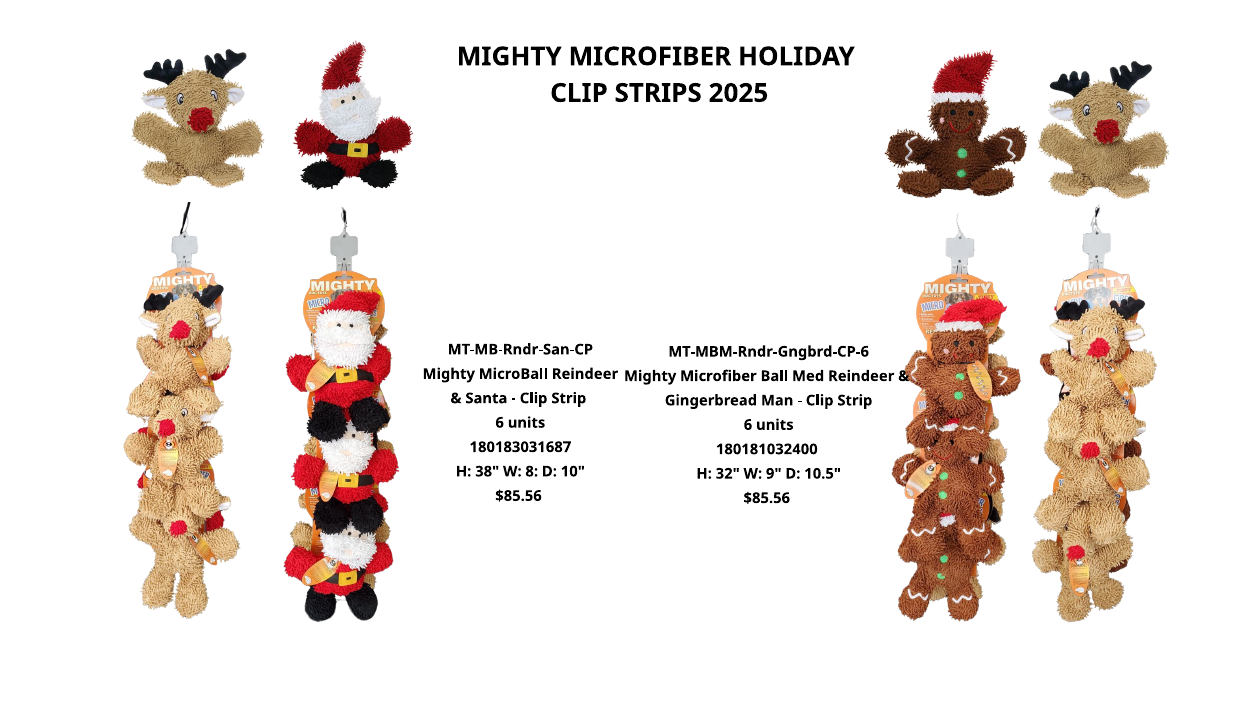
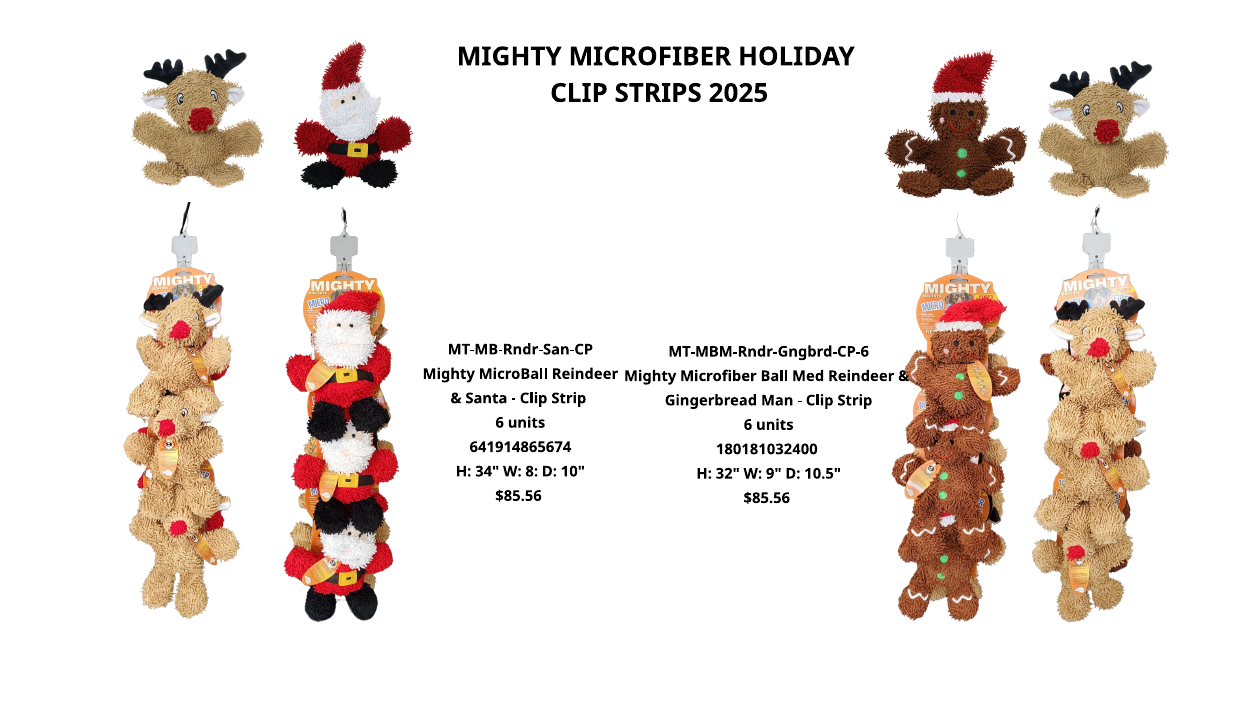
180183031687: 180183031687 -> 641914865674 (520, 447)
38: 38 -> 34 (487, 471)
